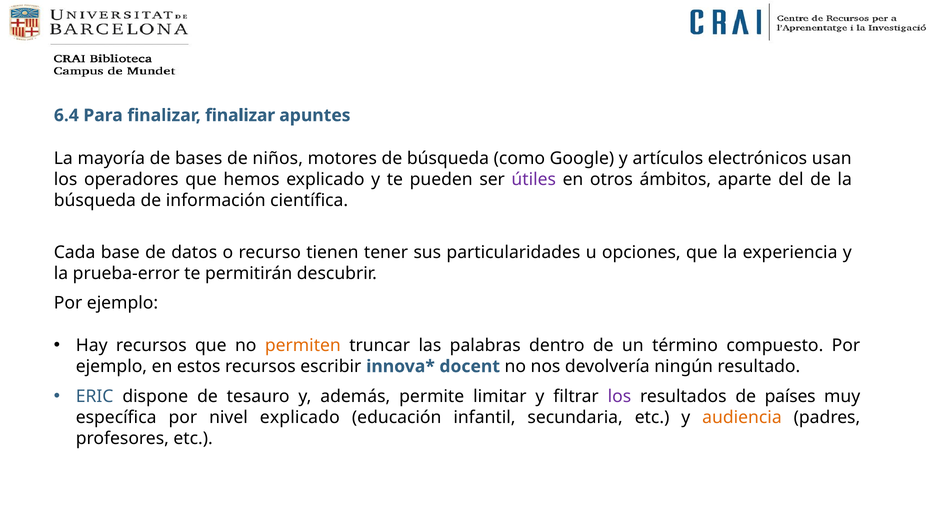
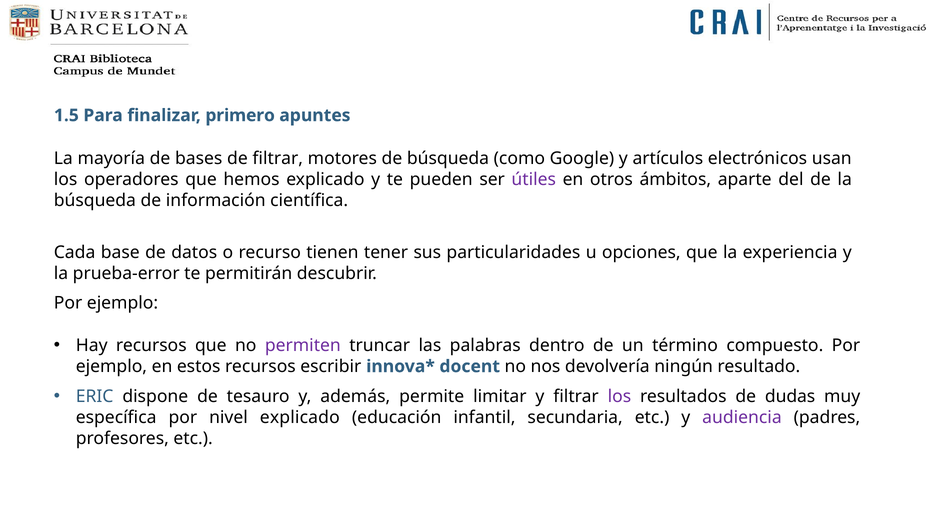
6.4: 6.4 -> 1.5 (66, 116)
finalizar finalizar: finalizar -> primero (240, 116)
de niños: niños -> filtrar (278, 158)
permiten colour: orange -> purple (303, 346)
países: países -> dudas (790, 397)
audiencia colour: orange -> purple (742, 418)
